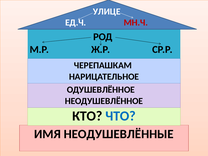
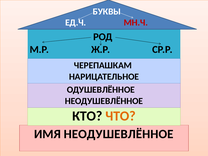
УЛИЦЕ: УЛИЦЕ -> БУКВЫ (107, 11)
ЧТО colour: blue -> orange (121, 116)
ИМЯ НЕОДУШЕВЛЁННЫЕ: НЕОДУШЕВЛЁННЫЕ -> НЕОДУШЕВЛЁННОЕ (119, 134)
